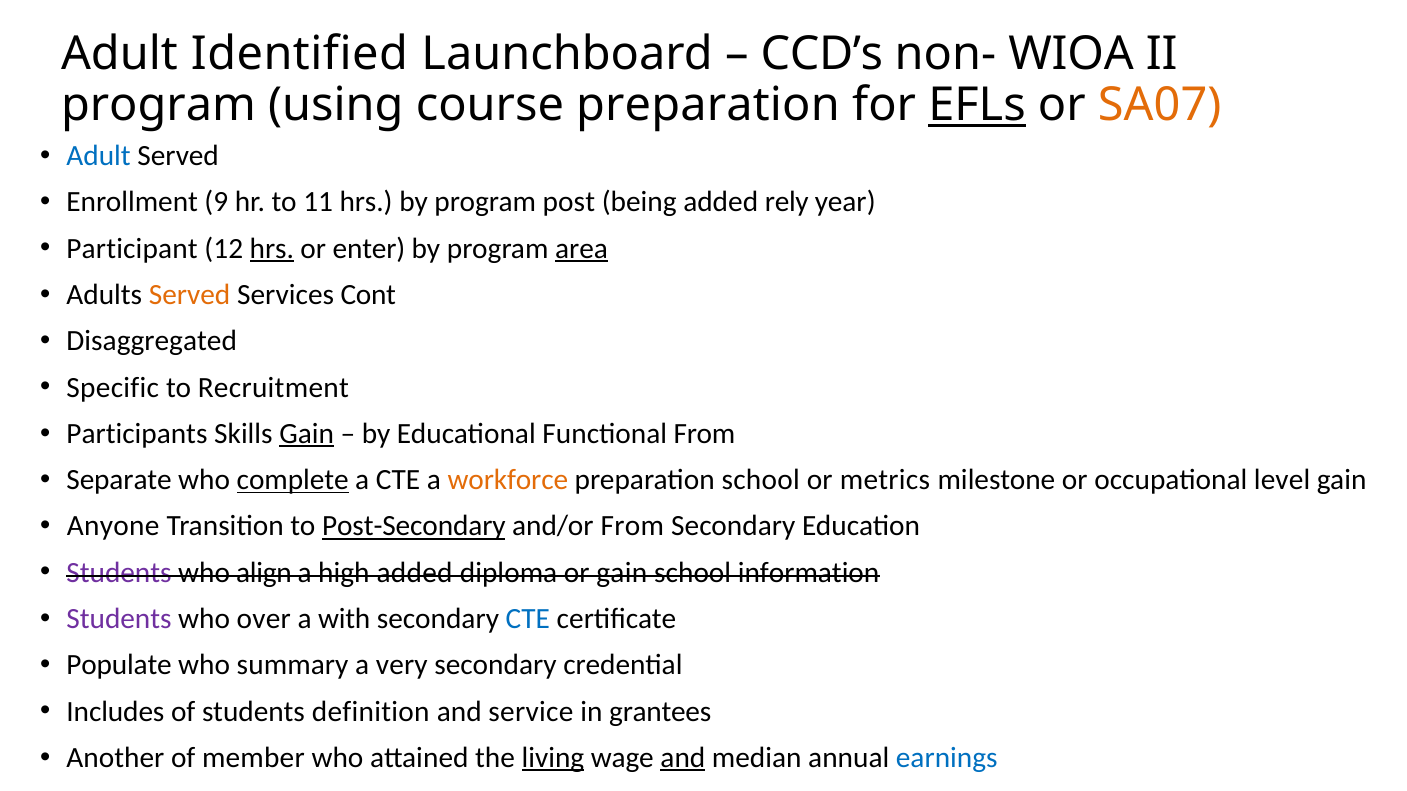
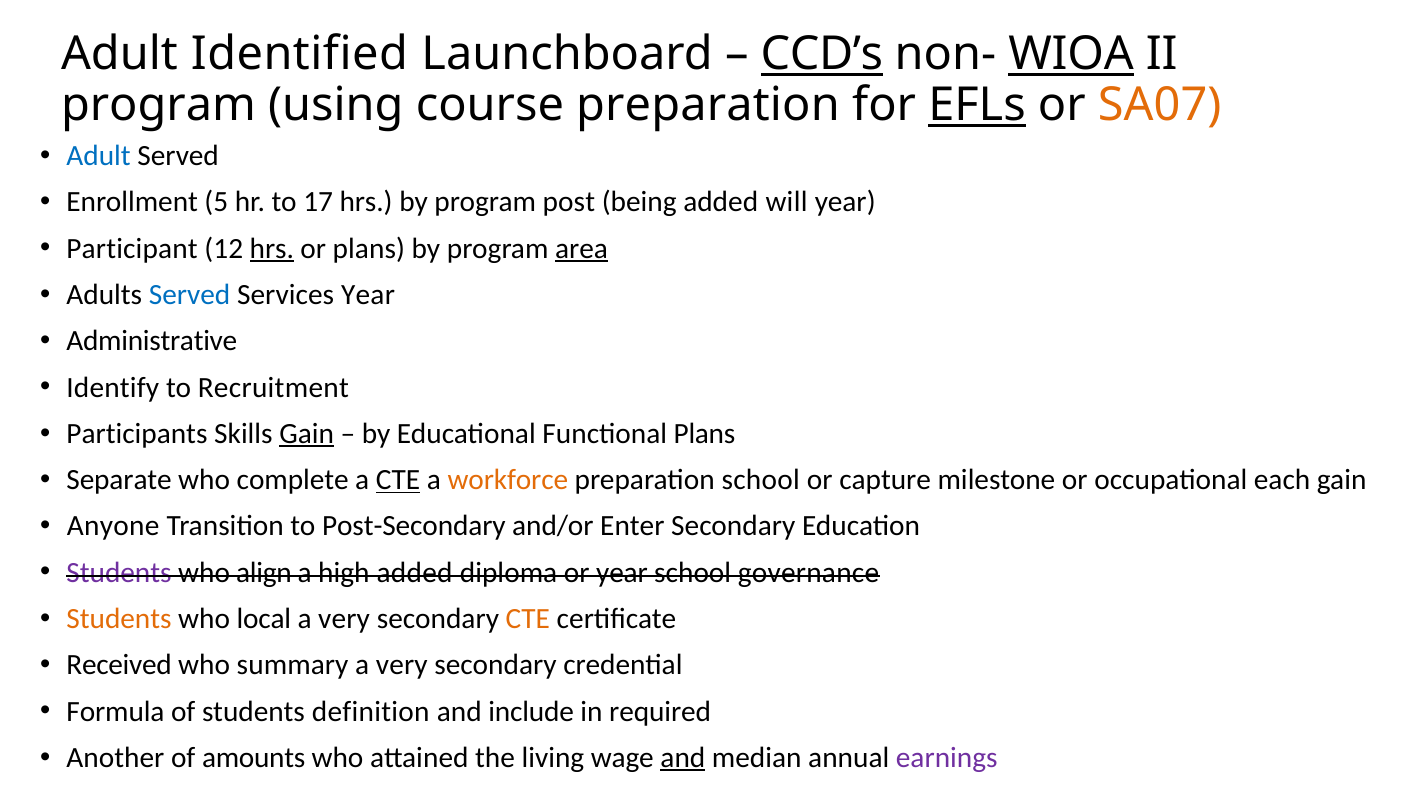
CCD’s underline: none -> present (822, 54)
WIOA underline: none -> present (1071, 54)
9: 9 -> 5 (216, 202)
11: 11 -> 17 (318, 202)
rely: rely -> will (786, 202)
or enter: enter -> plans (369, 249)
Served colour: orange -> blue (190, 295)
Services Cont: Cont -> Year (368, 295)
Disaggregated: Disaggregated -> Administrative (152, 341)
Specific: Specific -> Identify (113, 388)
Functional From: From -> Plans (704, 434)
complete underline: present -> none (293, 480)
CTE underline: none -> present (398, 480)
metrics: metrics -> capture (885, 480)
level: level -> each (1282, 480)
Post-Secondary underline: present -> none (414, 527)
and/or From: From -> Enter (632, 527)
or gain: gain -> year (622, 573)
information: information -> governance (808, 573)
Students colour: purple -> orange (119, 619)
over: over -> local (264, 619)
with: with -> very (344, 619)
CTE colour: blue -> orange (528, 619)
Populate: Populate -> Received (119, 666)
Includes: Includes -> Formula (115, 712)
service: service -> include (531, 712)
grantees: grantees -> required (660, 712)
member: member -> amounts (254, 758)
living underline: present -> none (553, 758)
earnings colour: blue -> purple (947, 758)
